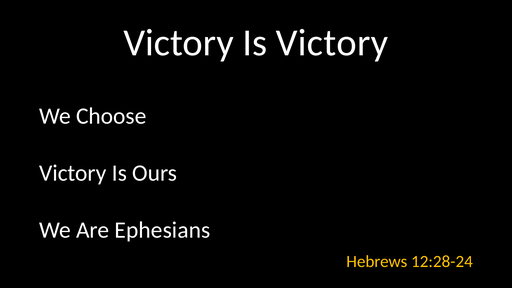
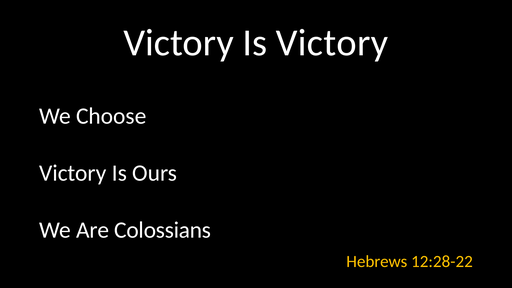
Ephesians: Ephesians -> Colossians (163, 230)
12:28-24: 12:28-24 -> 12:28-22 (442, 262)
